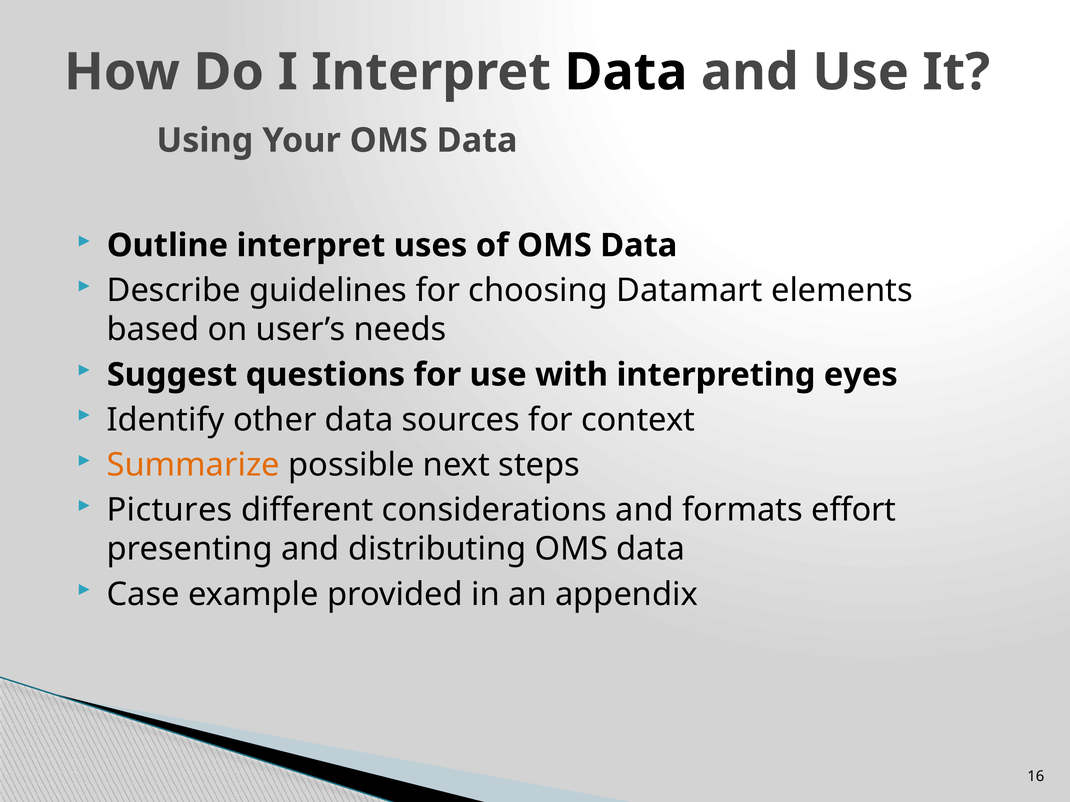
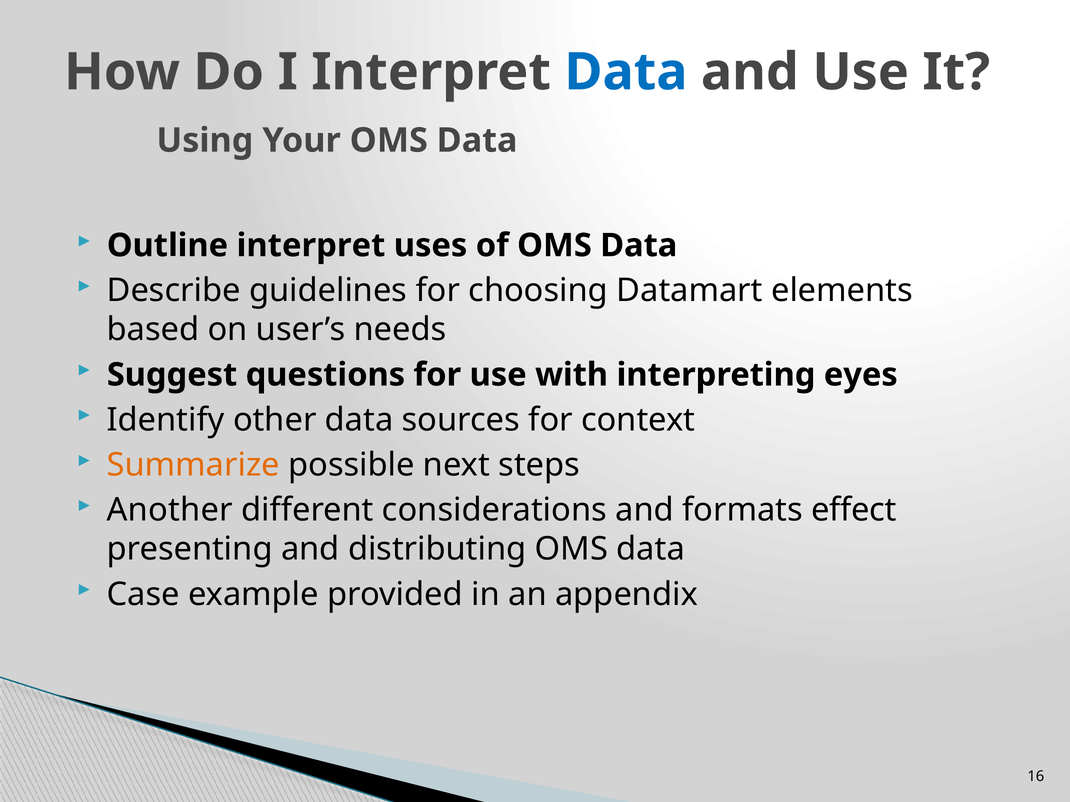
Data colour: black -> blue (626, 72)
Pictures: Pictures -> Another (170, 510)
effort: effort -> effect (854, 510)
